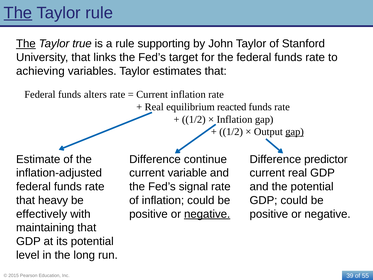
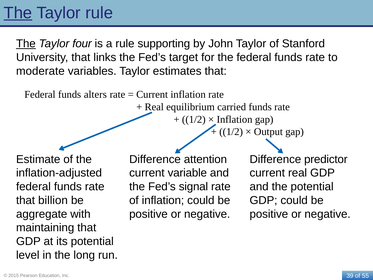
true: true -> four (82, 44)
achieving: achieving -> moderate (40, 71)
reacted: reacted -> carried (232, 107)
gap underline: present -> none (295, 132)
continue: continue -> attention (205, 159)
heavy: heavy -> billion (53, 200)
effectively: effectively -> aggregate (42, 214)
negative underline: present -> none (207, 214)
